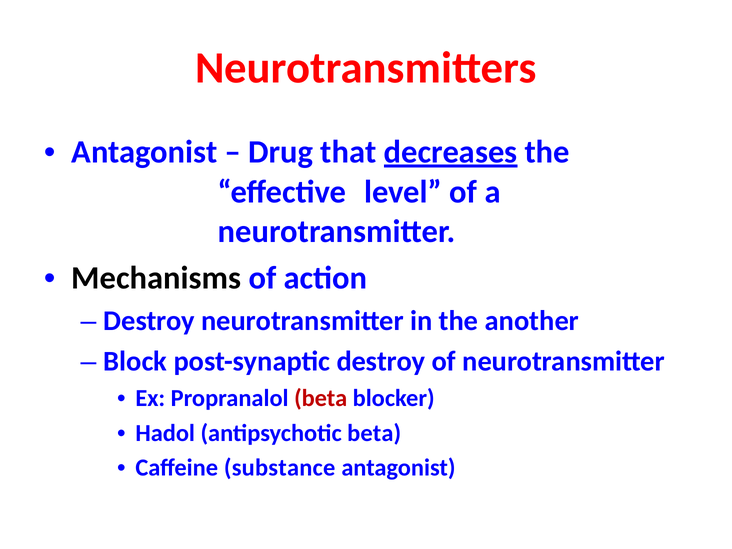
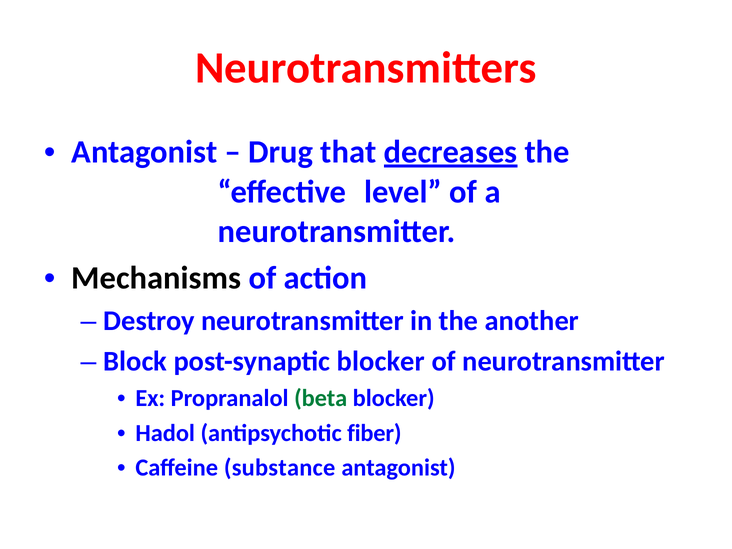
post-synaptic destroy: destroy -> blocker (381, 361)
beta colour: red -> green (321, 398)
antipsychotic beta: beta -> fiber (374, 433)
